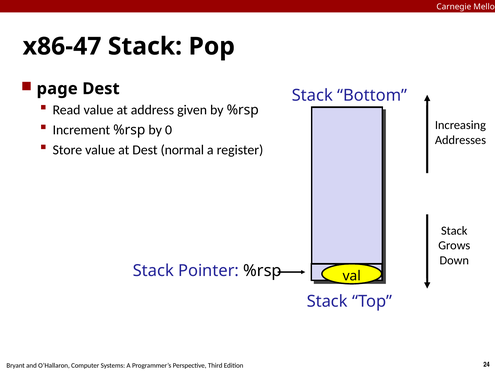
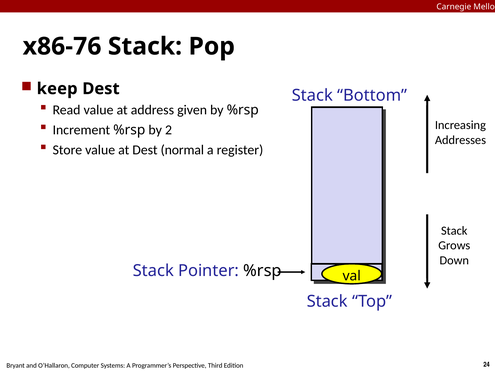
x86-47: x86-47 -> x86-76 (62, 46)
page: page -> keep (57, 89)
0: 0 -> 2 (169, 130)
